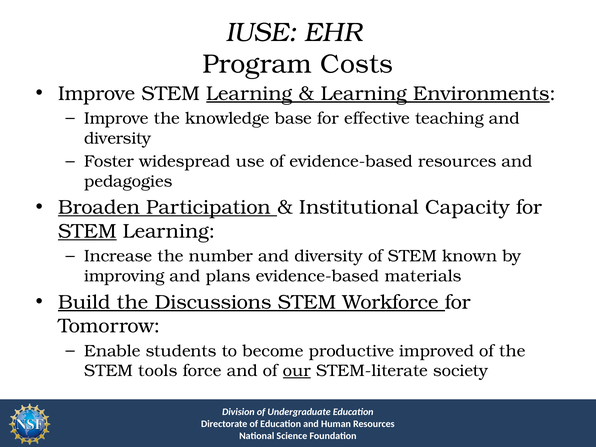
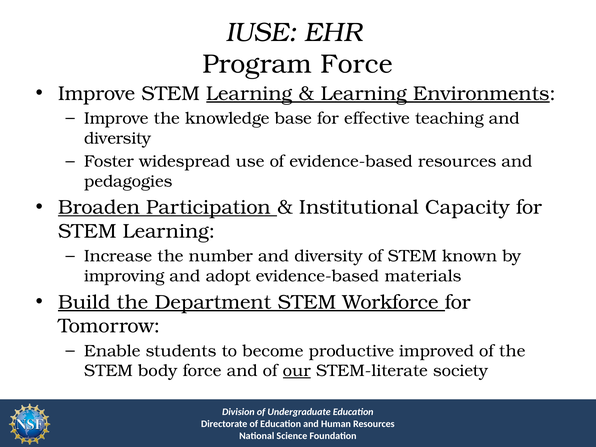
Program Costs: Costs -> Force (357, 64)
STEM underline: present -> none (87, 231)
plans: plans -> adopt (228, 276)
Discussions: Discussions -> Department (213, 302)
tools: tools -> body (158, 371)
